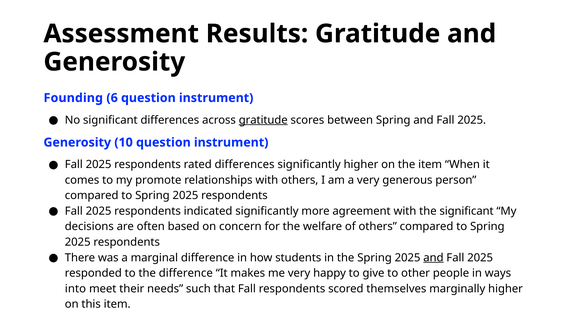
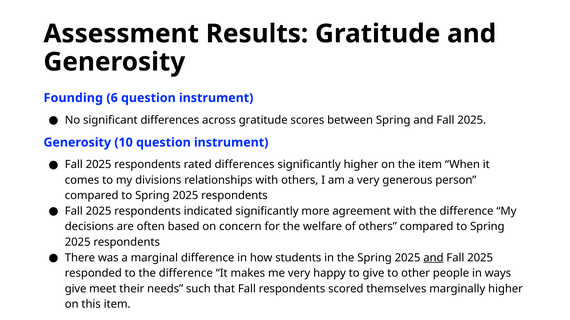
gratitude underline: present -> none (263, 120)
promote: promote -> divisions (158, 180)
with the significant: significant -> difference (466, 211)
into: into -> give (76, 289)
